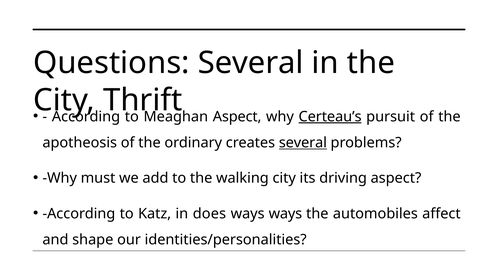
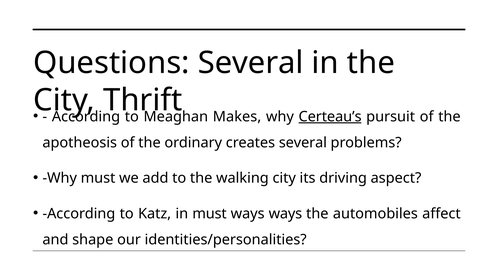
Aspect: Aspect -> Makes (237, 117)
several underline: present -> none (303, 143)
in does: does -> must (210, 214)
